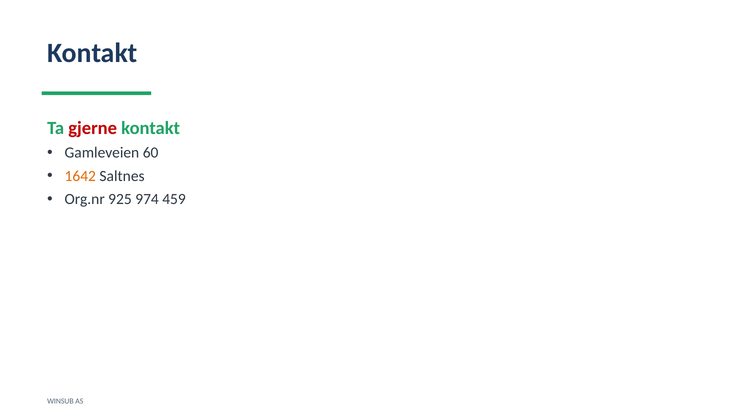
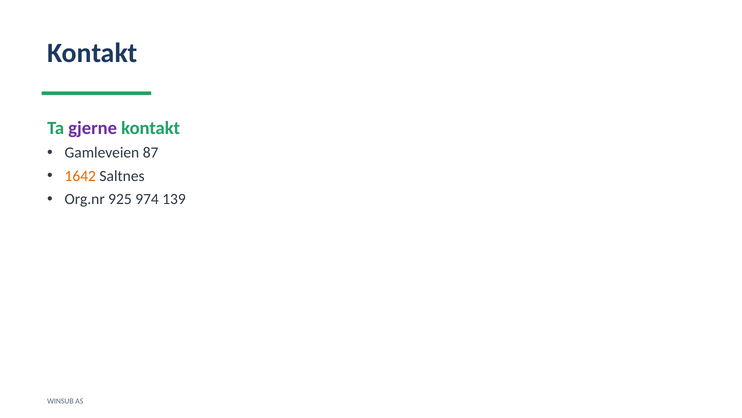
gjerne colour: red -> purple (93, 128)
60: 60 -> 87 (151, 153)
459: 459 -> 139 (174, 199)
